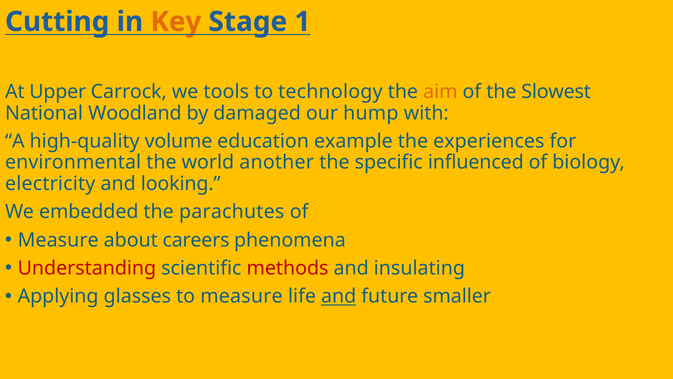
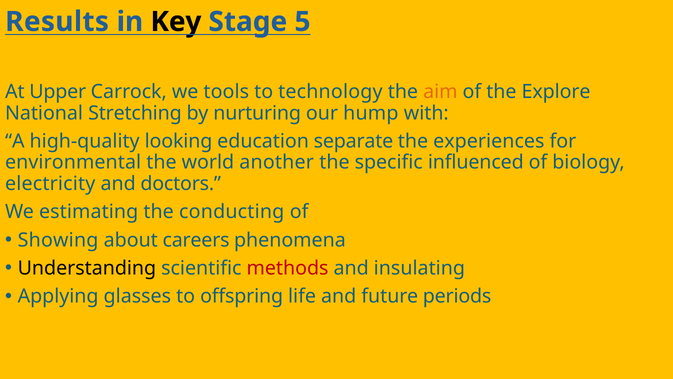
Cutting: Cutting -> Results (57, 22)
Key colour: orange -> black (176, 22)
1: 1 -> 5 (302, 22)
Slowest: Slowest -> Explore (556, 92)
Woodland: Woodland -> Stretching (135, 113)
damaged: damaged -> nurturing (257, 113)
volume: volume -> looking (178, 141)
example: example -> separate (353, 141)
looking: looking -> doctors (181, 183)
embedded: embedded -> estimating (89, 212)
parachutes: parachutes -> conducting (232, 212)
Measure: Measure -> Showing (58, 240)
Understanding colour: red -> black (87, 268)
to measure: measure -> offspring (242, 296)
and underline: present -> none (339, 296)
smaller: smaller -> periods (457, 296)
